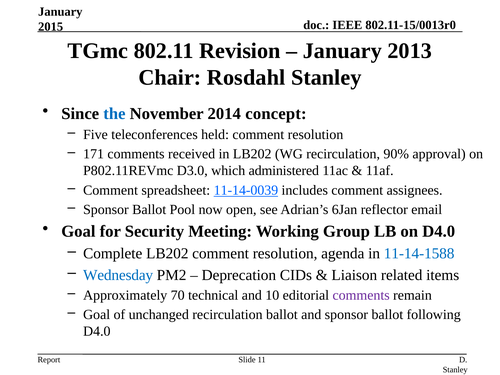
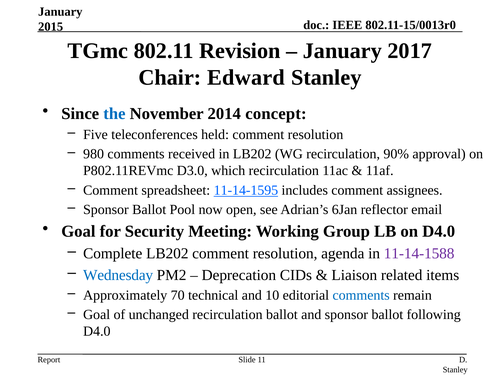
2013: 2013 -> 2017 (410, 51)
Rosdahl: Rosdahl -> Edward (246, 77)
171: 171 -> 980 (94, 154)
which administered: administered -> recirculation (284, 171)
11-14-0039: 11-14-0039 -> 11-14-1595 (246, 190)
11-14-1588 colour: blue -> purple (419, 254)
comments colour: purple -> blue (361, 295)
